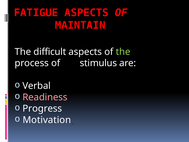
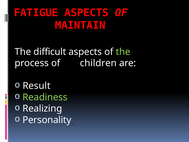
stimulus: stimulus -> children (98, 63)
Verbal: Verbal -> Result (37, 86)
Readiness colour: pink -> light green (45, 97)
Progress: Progress -> Realizing (42, 108)
Motivation: Motivation -> Personality (47, 120)
